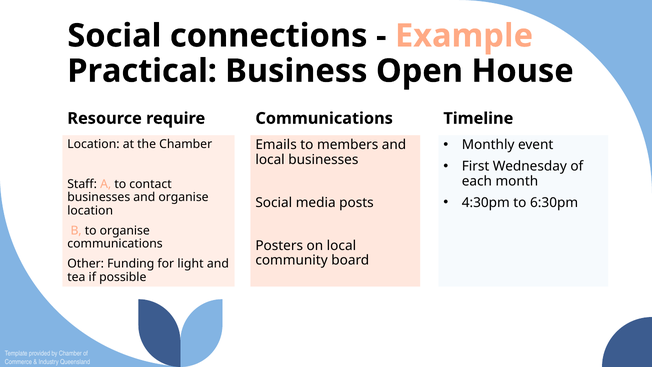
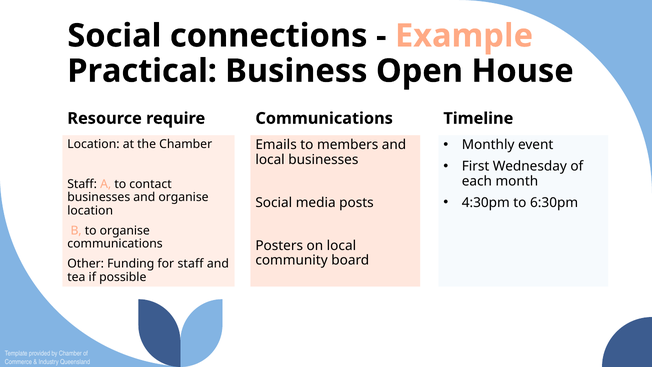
for light: light -> staff (191, 264)
